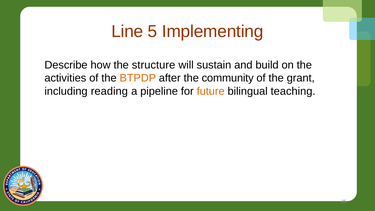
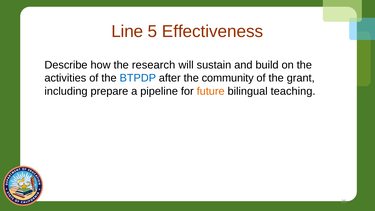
Implementing: Implementing -> Effectiveness (213, 32)
structure: structure -> research (154, 65)
BTPDP colour: orange -> blue (138, 78)
reading: reading -> prepare (109, 91)
